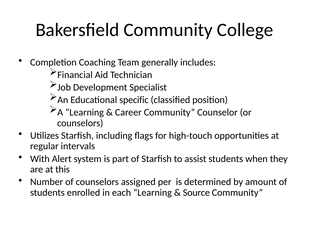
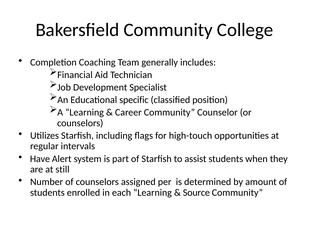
With: With -> Have (40, 159)
this: this -> still (62, 169)
